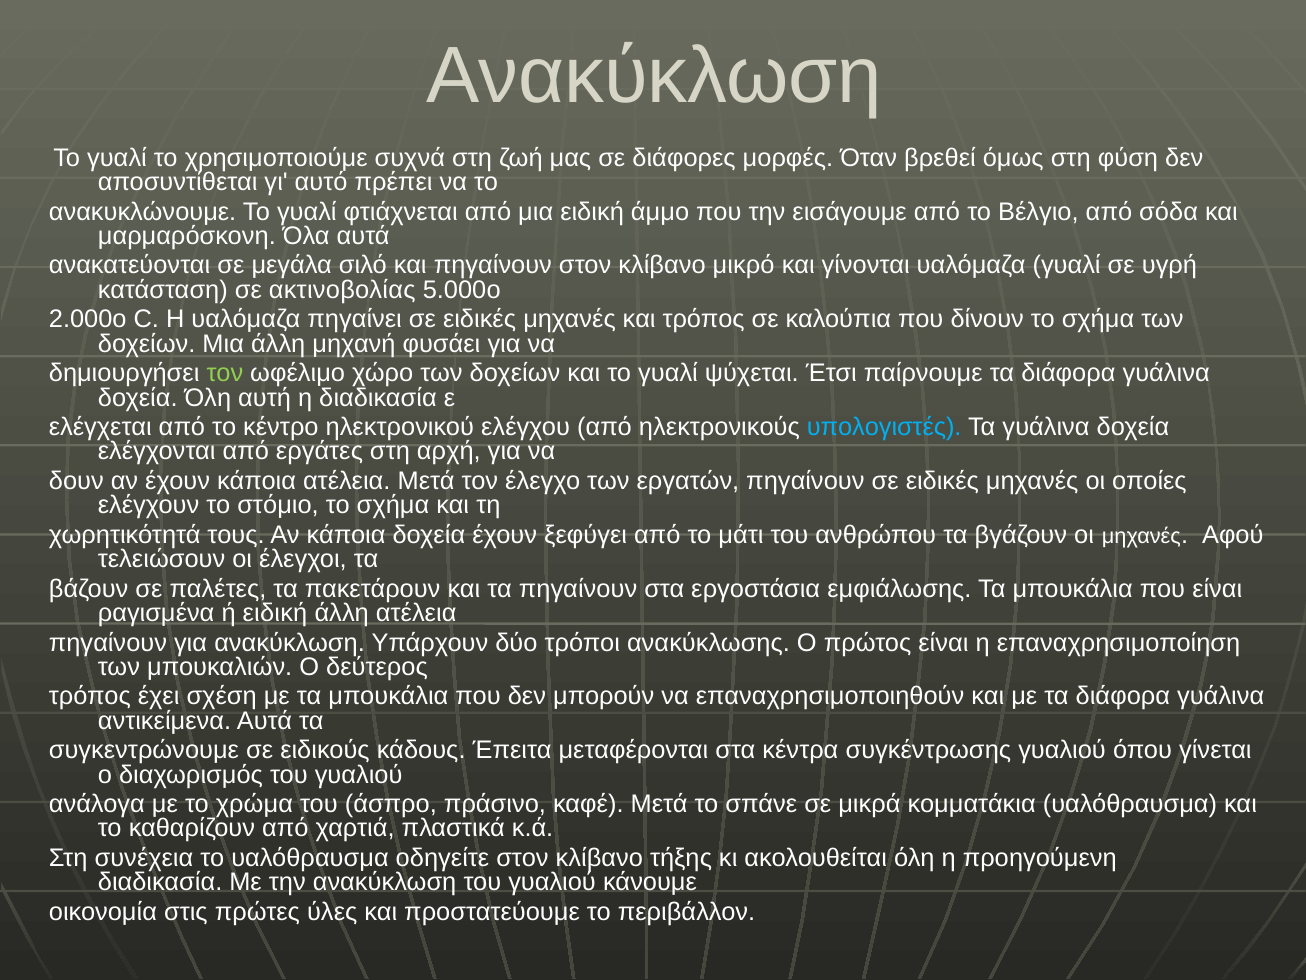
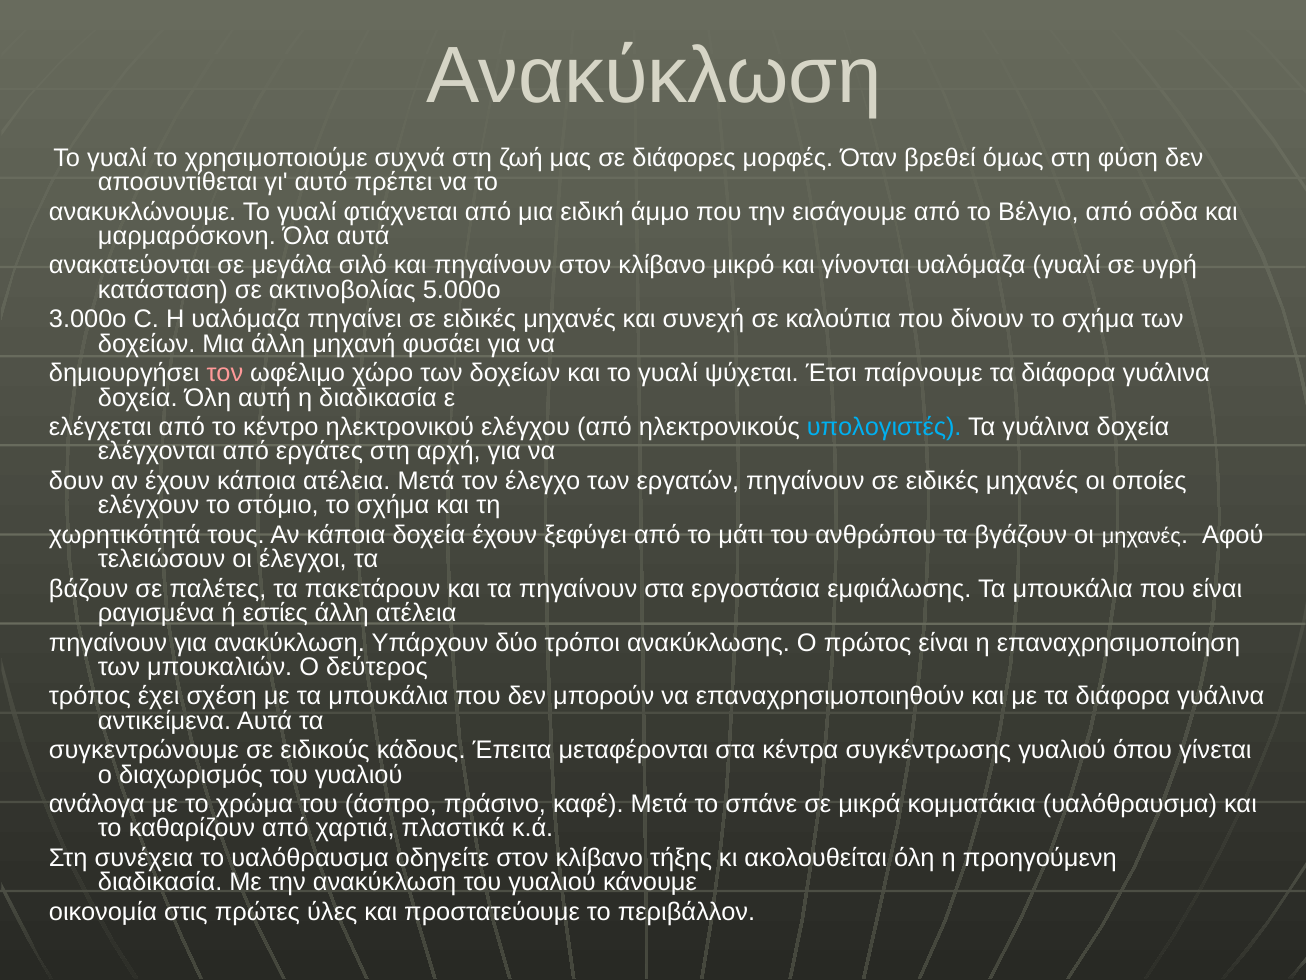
2.000ο: 2.000ο -> 3.000ο (88, 319)
και τρόπος: τρόπος -> συνεχή (704, 319)
τον colour: light green -> pink (225, 373)
ή ειδική: ειδική -> εστίες (275, 613)
